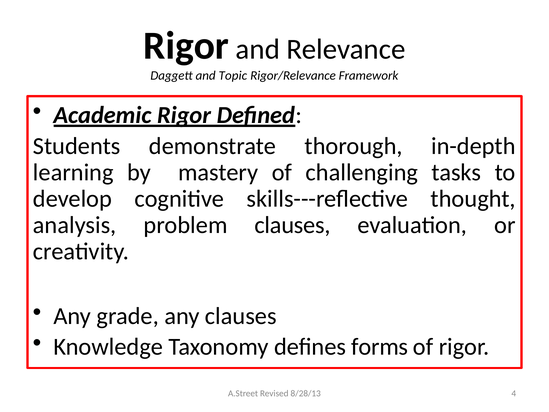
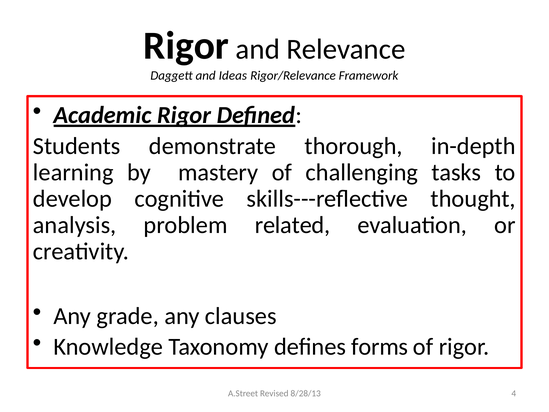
Topic: Topic -> Ideas (233, 75)
problem clauses: clauses -> related (293, 225)
